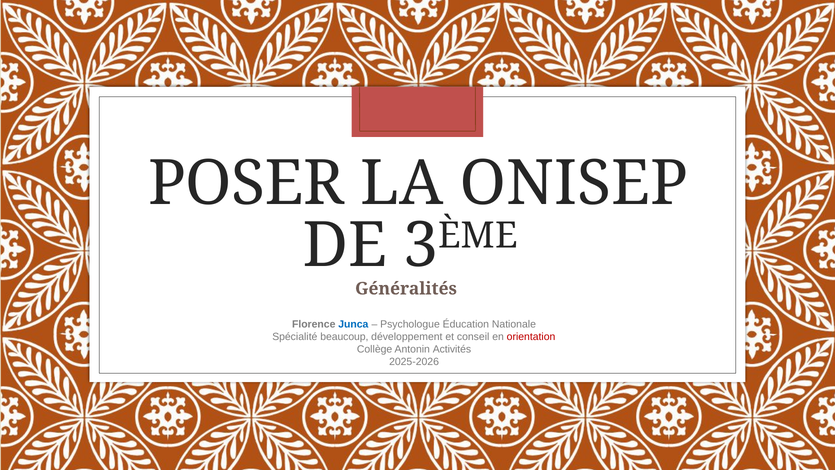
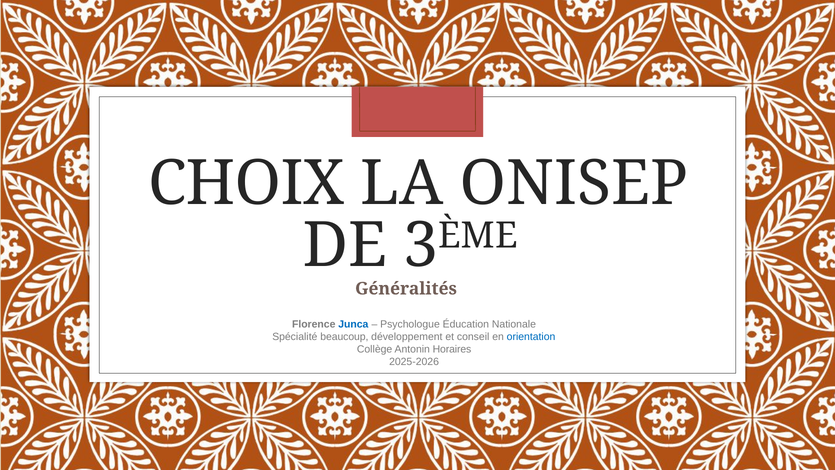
POSER: POSER -> CHOIX (246, 183)
orientation colour: red -> blue (531, 337)
Activités: Activités -> Horaires (452, 349)
